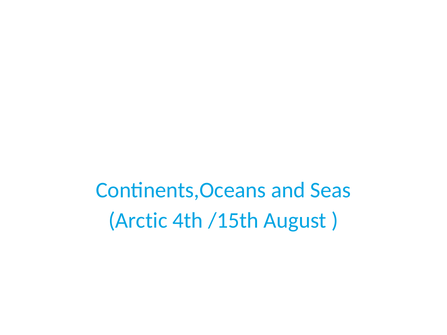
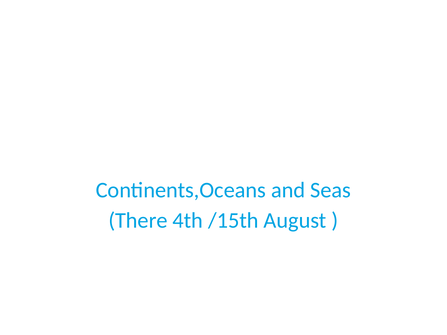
Arctic: Arctic -> There (138, 221)
